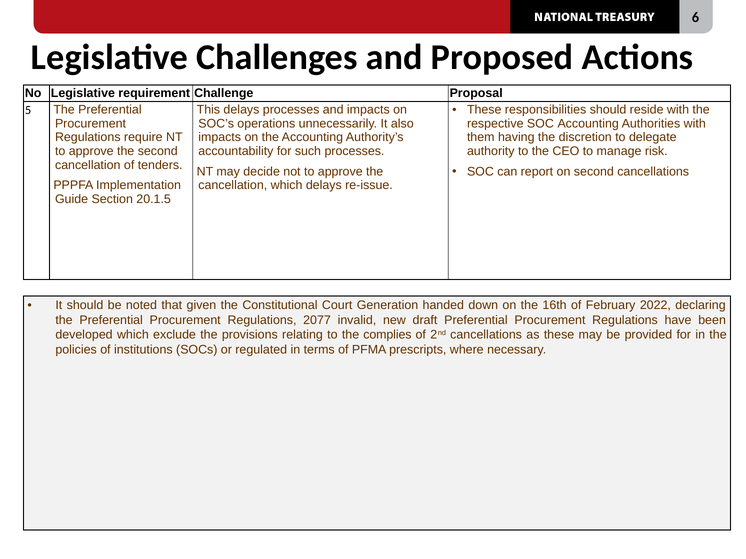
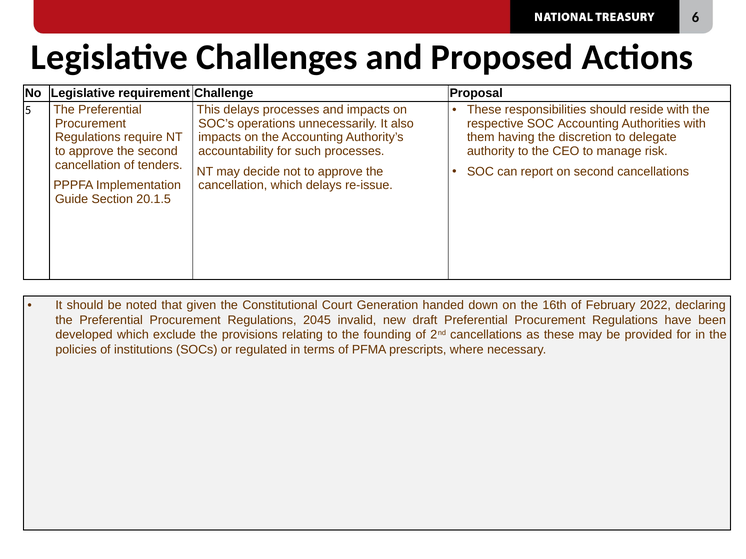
2077: 2077 -> 2045 (317, 320)
complies: complies -> founding (387, 335)
